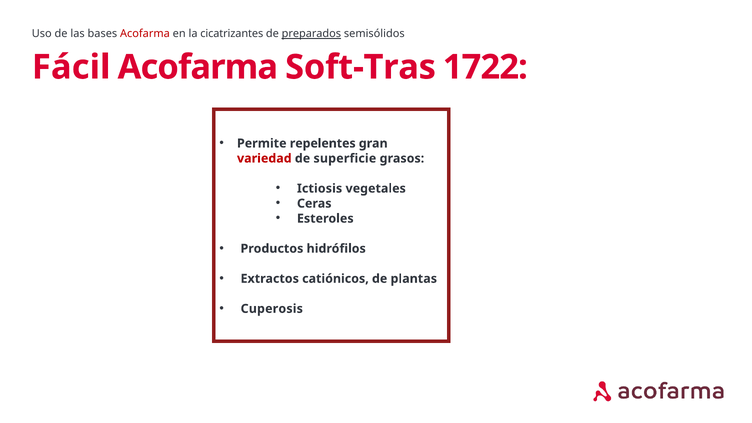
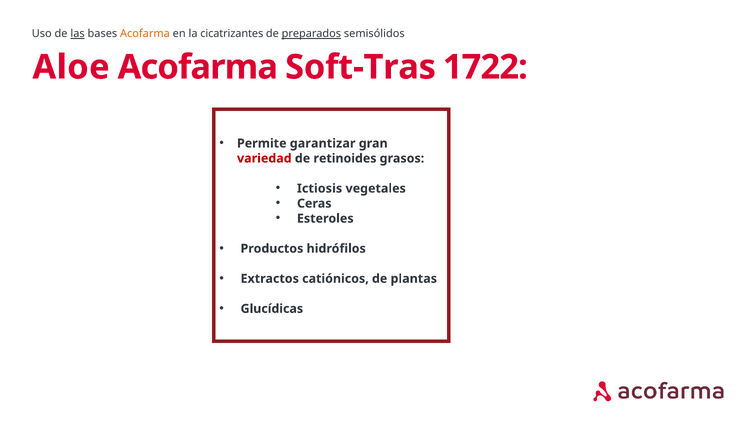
las underline: none -> present (78, 34)
Acofarma colour: red -> orange (145, 34)
Fácil: Fácil -> Aloe (71, 67)
repelentes: repelentes -> garantizar (323, 143)
superficie: superficie -> retinoides (345, 158)
Cuperosis: Cuperosis -> Glucídicas (272, 309)
